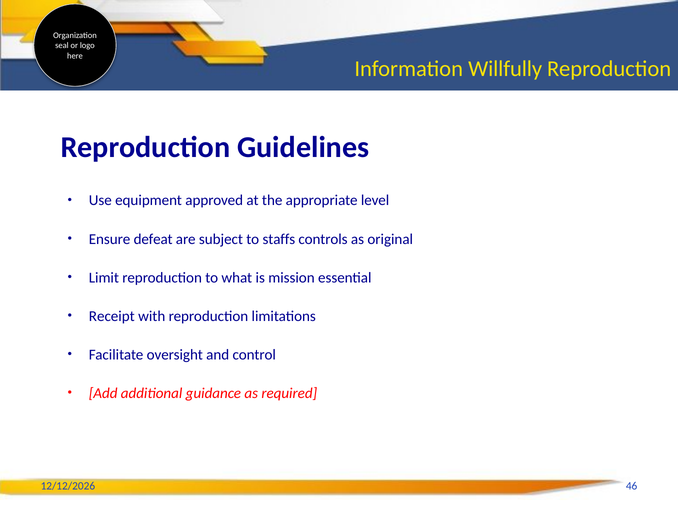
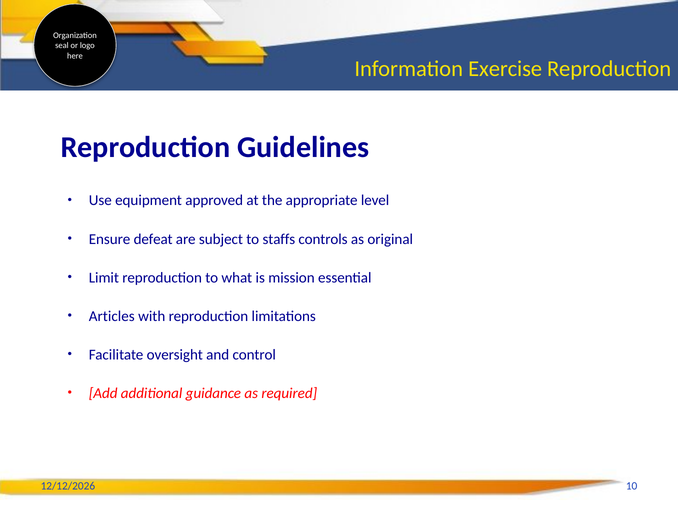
Willfully: Willfully -> Exercise (505, 69)
Receipt: Receipt -> Articles (112, 316)
46: 46 -> 10 (632, 486)
